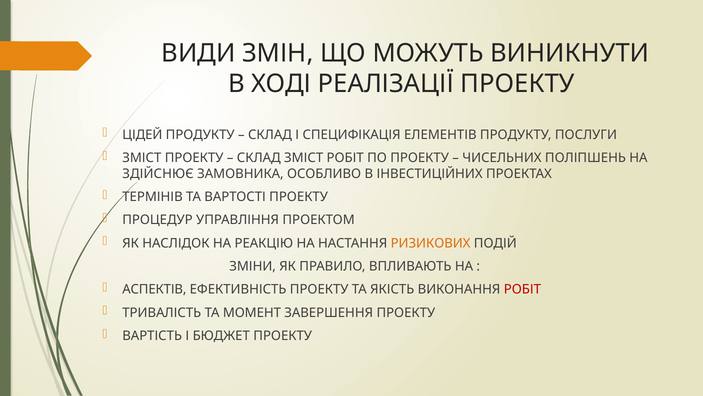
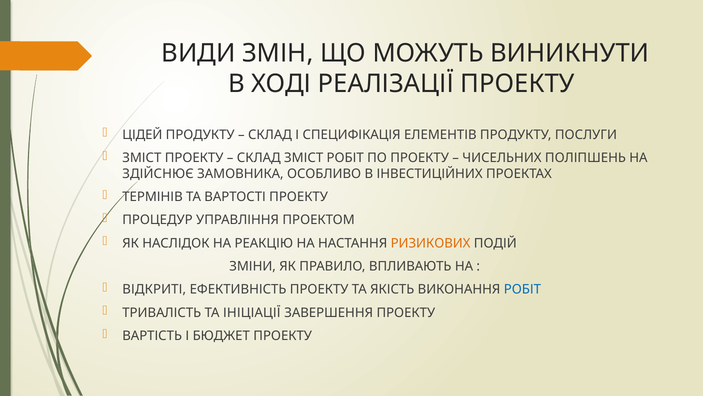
АСПЕКТІВ: АСПЕКТІВ -> ВІДКРИТІ (154, 289)
РОБІТ colour: red -> blue (522, 289)
МОМЕНТ: МОМЕНТ -> ІНІЦІАЦІЇ (252, 312)
